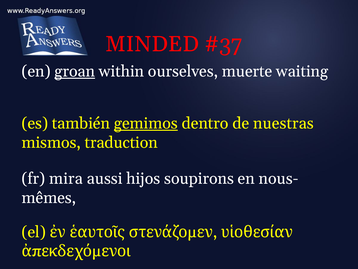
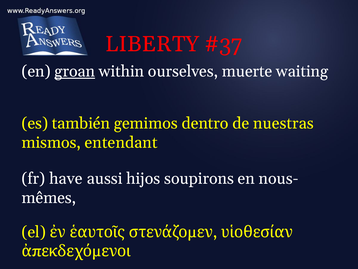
MINDED: MINDED -> LIBERTY (152, 44)
gemimos underline: present -> none (146, 123)
traduction: traduction -> entendant (121, 142)
mira: mira -> have (66, 178)
